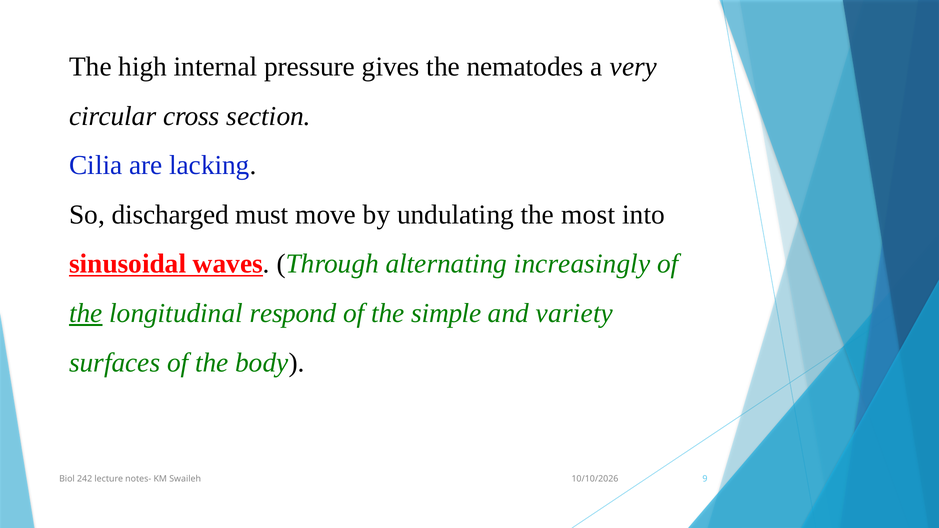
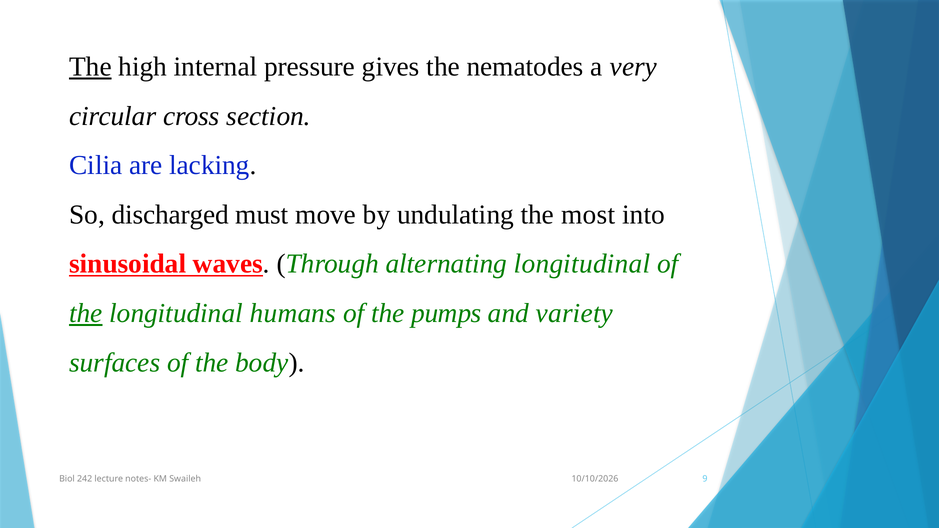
The underline: none -> present (90, 67)
alternating increasingly: increasingly -> longitudinal (582, 264)
respond: respond -> humans (293, 313)
simple: simple -> pumps (446, 313)
